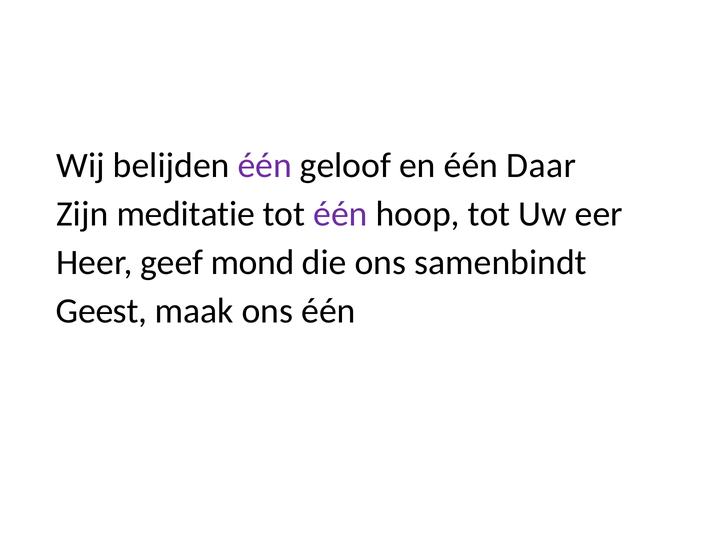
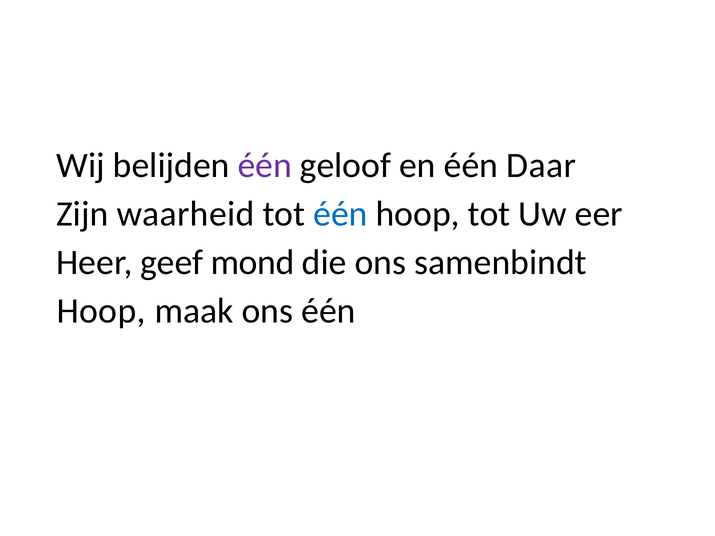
meditatie: meditatie -> waarheid (185, 214)
één colour: purple -> blue (340, 214)
Geest: Geest -> Hoop (101, 311)
